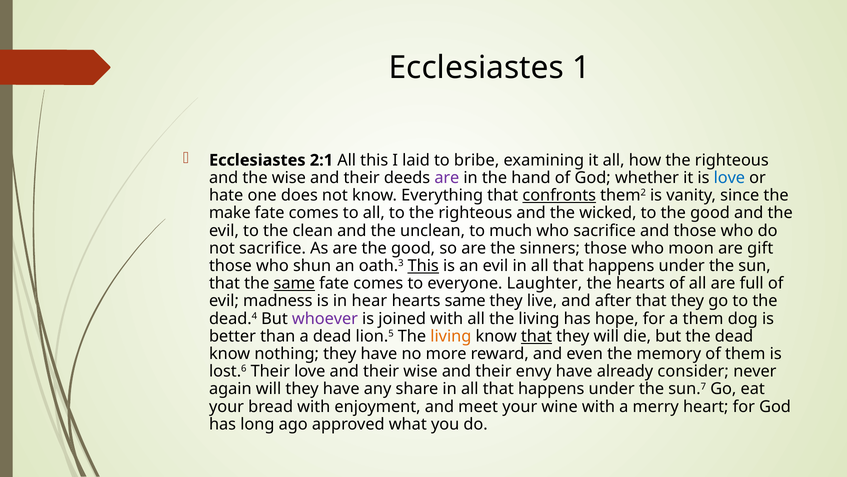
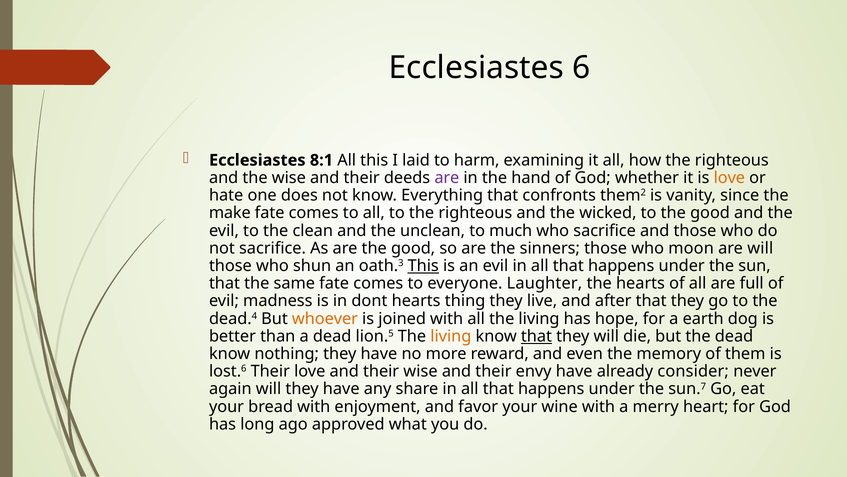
1: 1 -> 6 (581, 68)
2:1: 2:1 -> 8:1 (321, 160)
bribe: bribe -> harm (477, 160)
love colour: blue -> orange (729, 178)
confronts underline: present -> none (559, 195)
are gift: gift -> will (760, 248)
same underline: present -> none (294, 283)
hear: hear -> dont (369, 301)
hearts same: same -> thing (465, 301)
whoever colour: purple -> orange (325, 318)
a them: them -> earth (703, 318)
meet: meet -> favor (478, 406)
